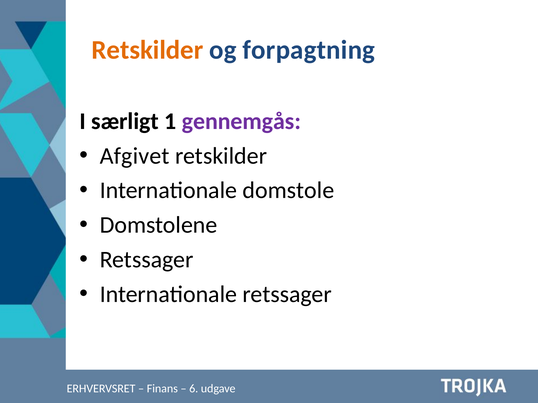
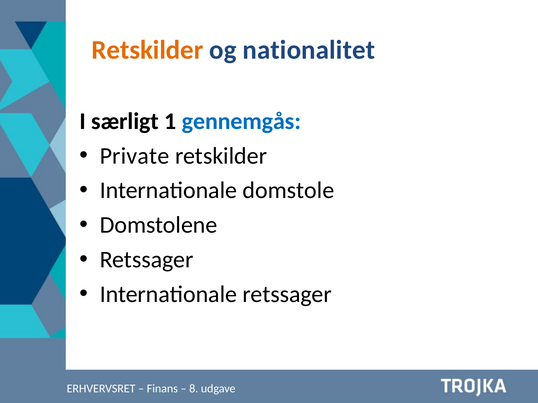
forpagtning: forpagtning -> nationalitet (309, 50)
gennemgås colour: purple -> blue (241, 121)
Afgivet: Afgivet -> Private (135, 156)
6: 6 -> 8 (194, 389)
